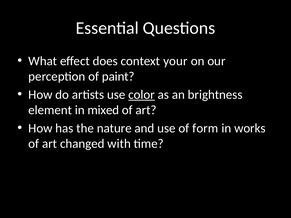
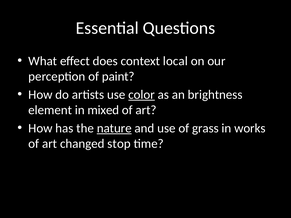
your: your -> local (175, 61)
nature underline: none -> present (114, 128)
form: form -> grass (205, 128)
with: with -> stop (119, 144)
